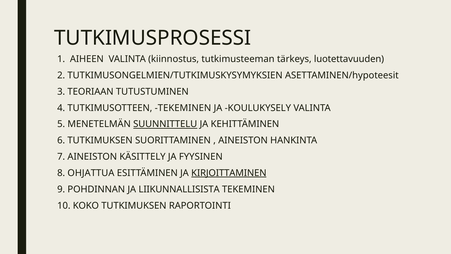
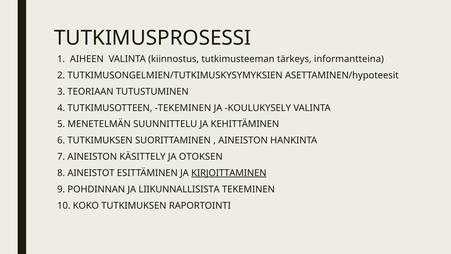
luotettavuuden: luotettavuuden -> informantteina (349, 59)
SUUNNITTELU underline: present -> none (165, 124)
FYYSINEN: FYYSINEN -> OTOKSEN (201, 157)
OHJATTUA: OHJATTUA -> AINEISTOT (91, 173)
